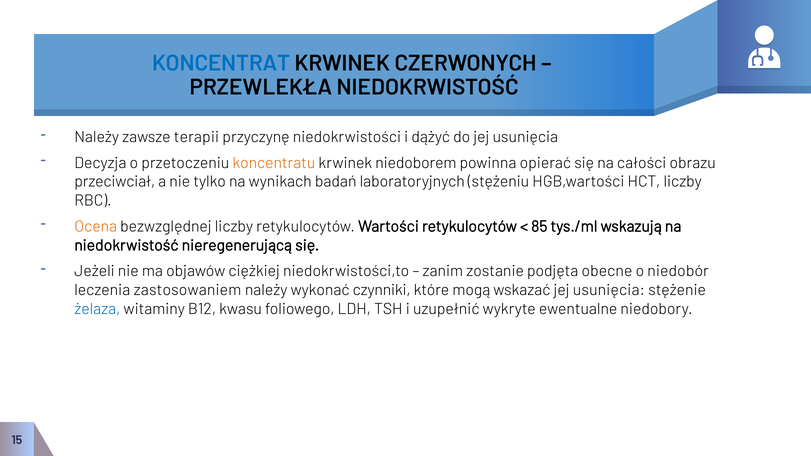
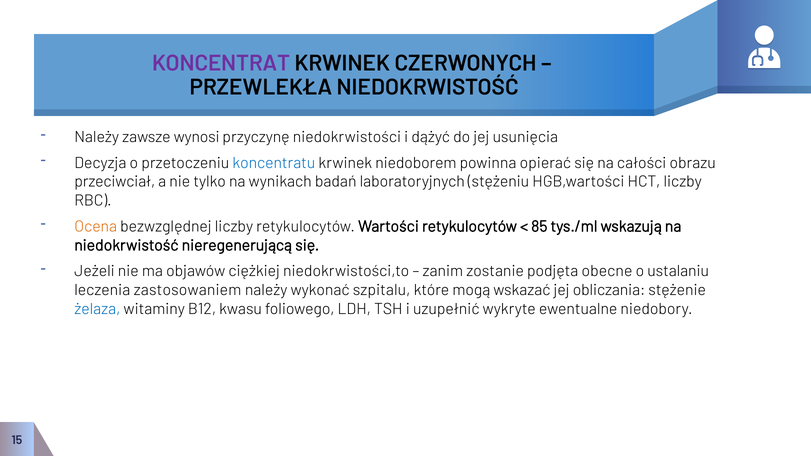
KONCENTRAT colour: blue -> purple (221, 63)
terapii: terapii -> wynosi (197, 137)
koncentratu colour: orange -> blue (274, 163)
niedobór: niedobór -> ustalaniu (678, 271)
czynniki: czynniki -> szpitalu (382, 290)
wskazać jej usunięcia: usunięcia -> obliczania (609, 290)
